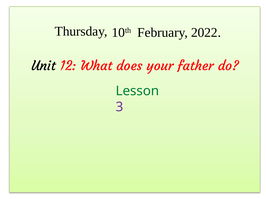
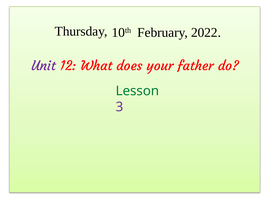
Unit colour: black -> purple (44, 66)
